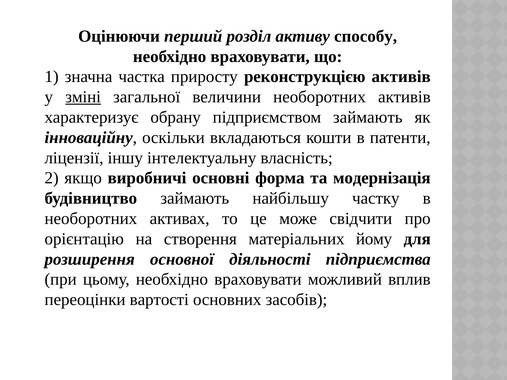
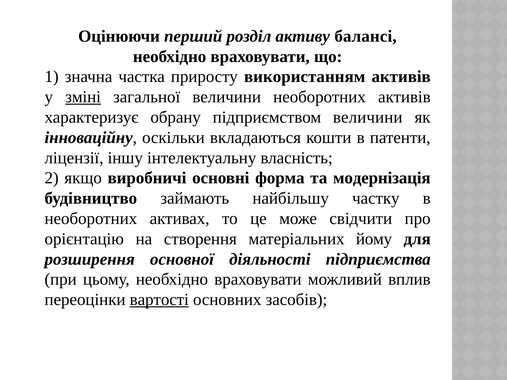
способу: способу -> балансі (366, 36)
реконструкцією: реконструкцією -> використанням (305, 77)
підприємством займають: займають -> величини (368, 117)
вартості underline: none -> present (159, 300)
